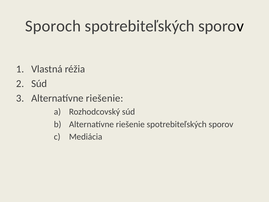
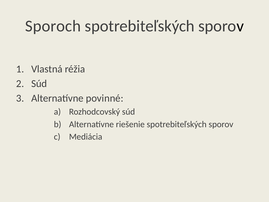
riešenie: riešenie -> povinné (105, 98)
